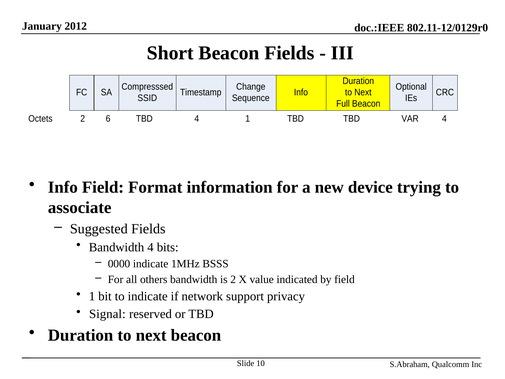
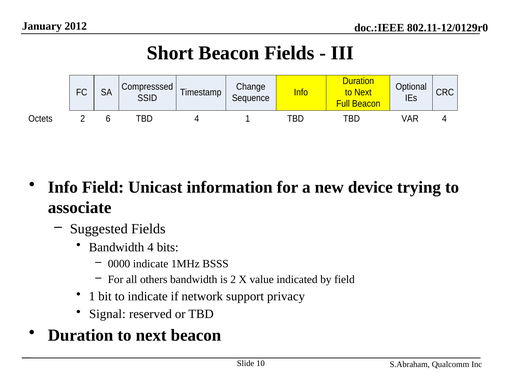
Format: Format -> Unicast (155, 187)
